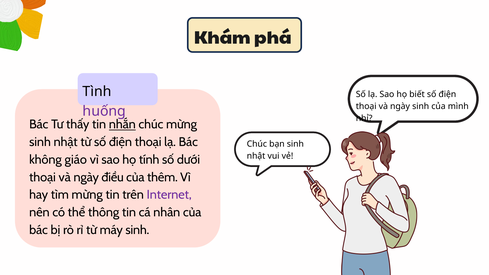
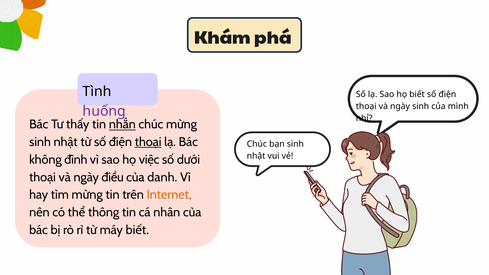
thoại underline: none -> present (148, 142)
giáo: giáo -> đình (76, 160)
tính: tính -> việc (149, 160)
thêm: thêm -> danh (162, 177)
Internet colour: purple -> orange (169, 195)
máy sinh: sinh -> biết (137, 230)
